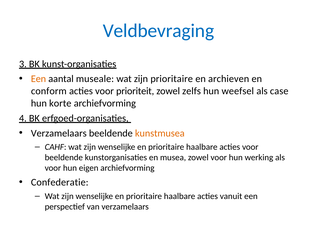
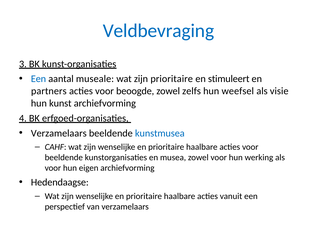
Een colour: orange -> blue (38, 79)
archieven: archieven -> stimuleert (229, 79)
conform: conform -> partners (49, 91)
prioriteit: prioriteit -> beoogde (135, 91)
case: case -> visie (279, 91)
korte: korte -> kunst (60, 103)
kunstmusea colour: orange -> blue (160, 133)
Confederatie: Confederatie -> Hedendaagse (60, 182)
